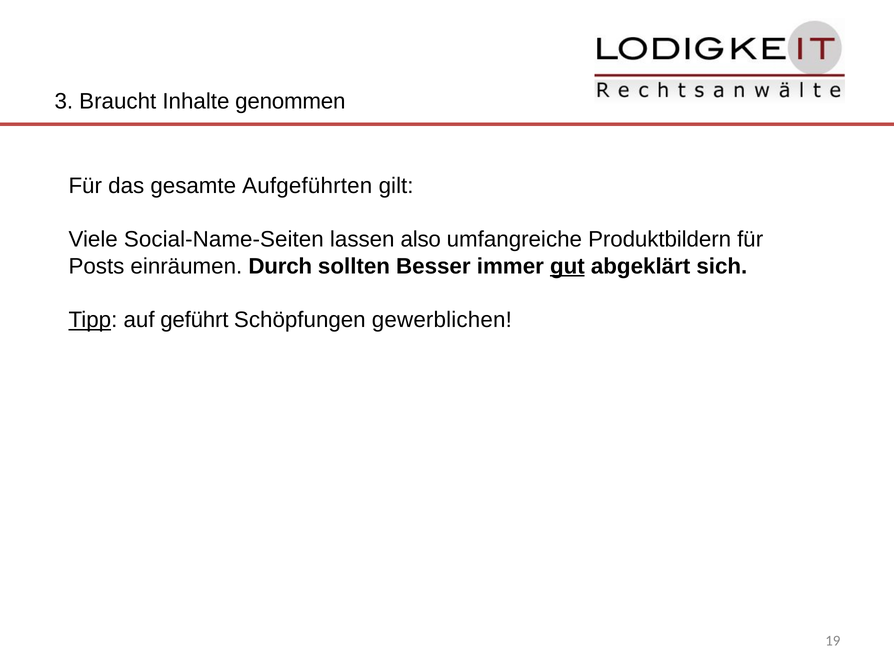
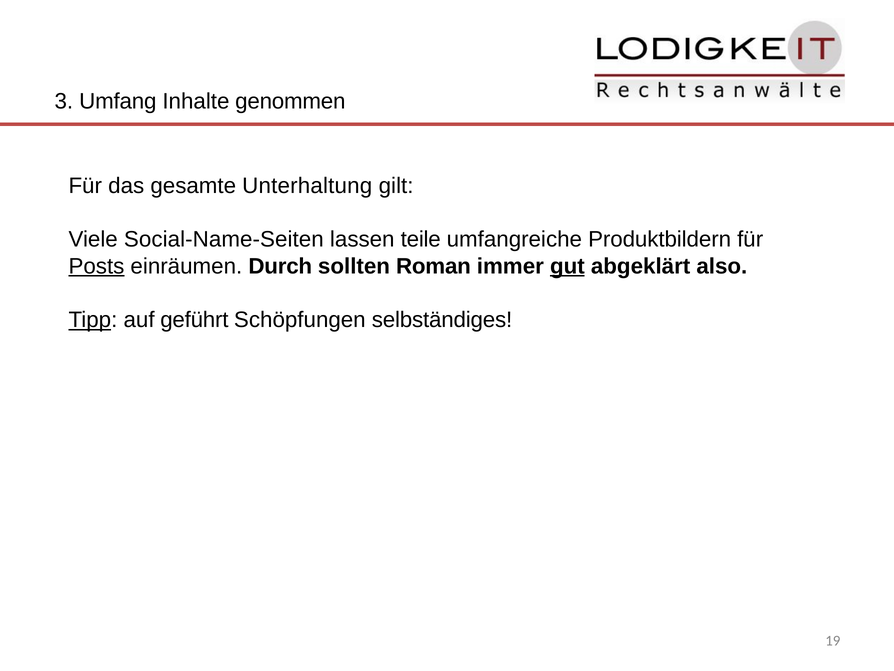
Braucht: Braucht -> Umfang (118, 101)
Aufgeführten: Aufgeführten -> Unterhaltung (307, 186)
also: also -> teile (421, 239)
Posts underline: none -> present (96, 266)
Besser: Besser -> Roman (433, 266)
sich: sich -> also (722, 266)
gewerblichen: gewerblichen -> selbständiges (442, 320)
